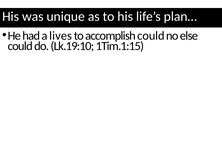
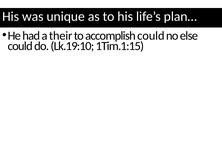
a lives: lives -> their (61, 36)
